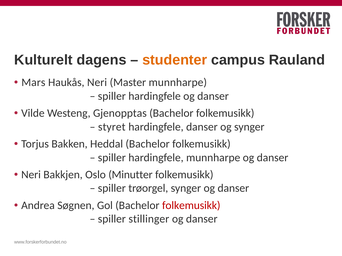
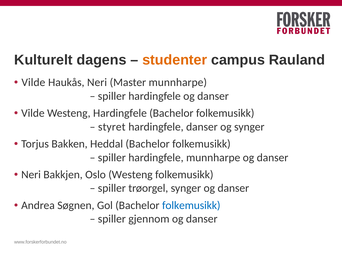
Mars: Mars -> Vilde (33, 83)
Westeng Gjenopptas: Gjenopptas -> Hardingfele (120, 113)
Oslo Minutter: Minutter -> Westeng (130, 175)
folkemusikk colour: red -> blue (191, 206)
stillinger: stillinger -> gjennom (149, 219)
